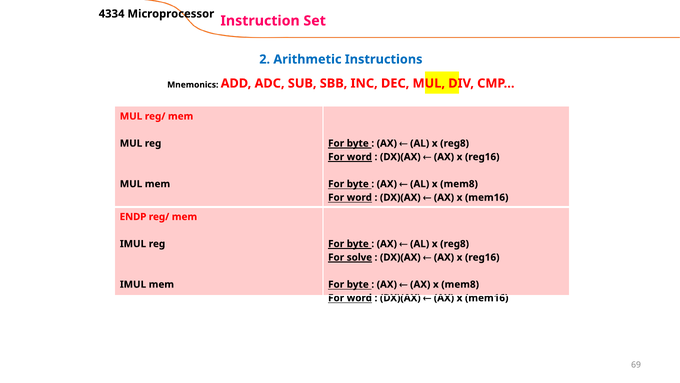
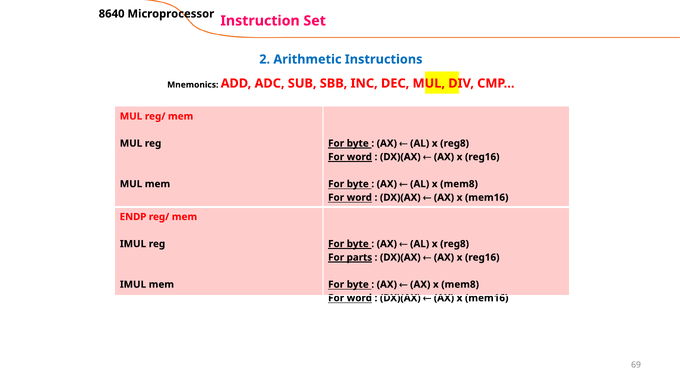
4334: 4334 -> 8640 (112, 14)
solve: solve -> parts (359, 257)
